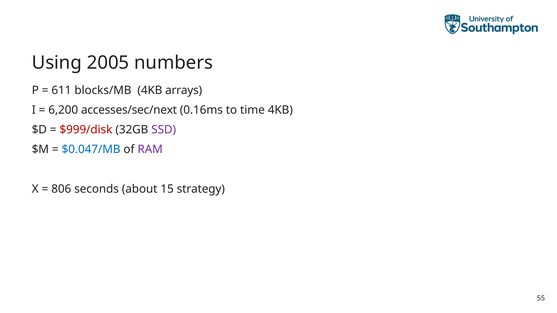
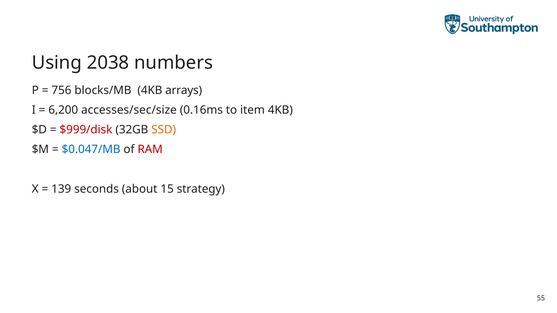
2005: 2005 -> 2038 (108, 63)
611: 611 -> 756 (61, 90)
accesses/sec/next: accesses/sec/next -> accesses/sec/size (129, 110)
time: time -> item (252, 110)
SSD colour: purple -> orange (164, 130)
RAM colour: purple -> red (150, 150)
806: 806 -> 139 (61, 189)
